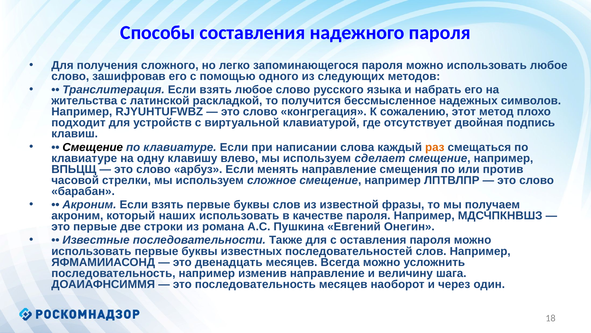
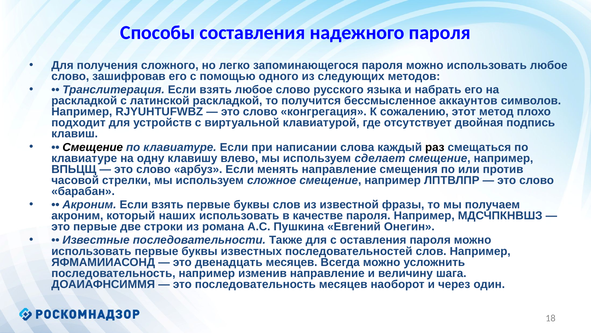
жительства: жительства -> раскладкой (84, 101)
надежных: надежных -> аккаунтов (468, 101)
раз colour: orange -> black (435, 147)
